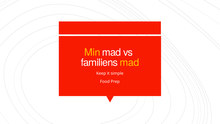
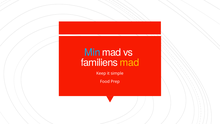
Min colour: yellow -> light blue (92, 52)
